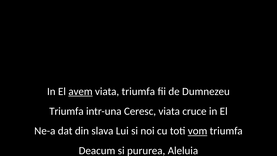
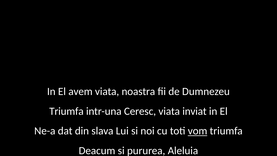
avem underline: present -> none (80, 91)
viata triumfa: triumfa -> noastra (138, 91)
cruce: cruce -> inviat (194, 111)
